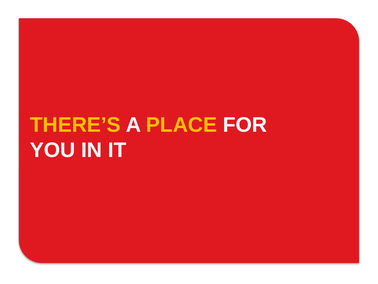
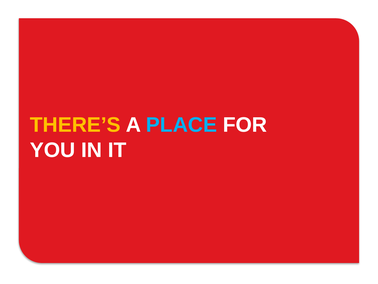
PLACE colour: yellow -> light blue (182, 125)
